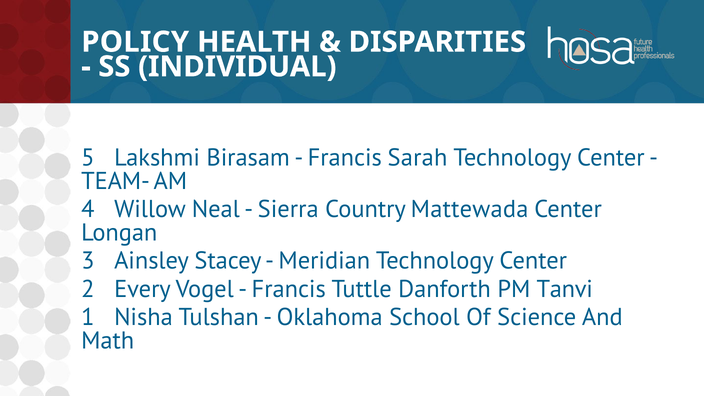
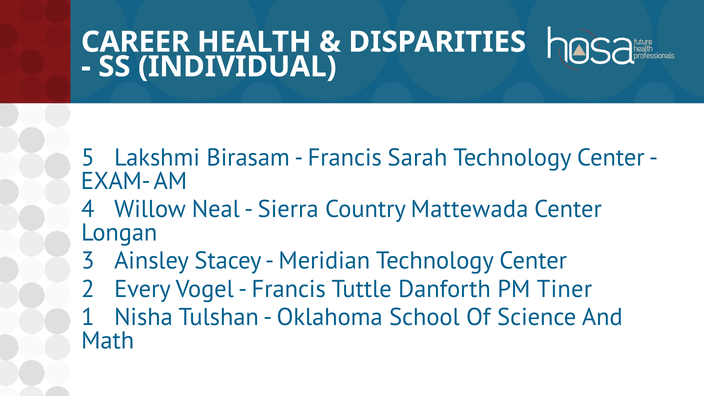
POLICY: POLICY -> CAREER (136, 42)
TEAM-: TEAM- -> EXAM- (116, 181)
Tanvi: Tanvi -> Tiner (564, 289)
